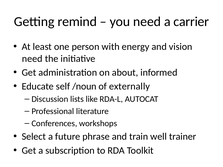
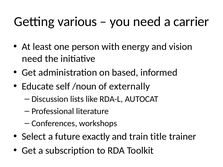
remind: remind -> various (77, 22)
about: about -> based (125, 73)
phrase: phrase -> exactly (96, 137)
well: well -> title (159, 137)
